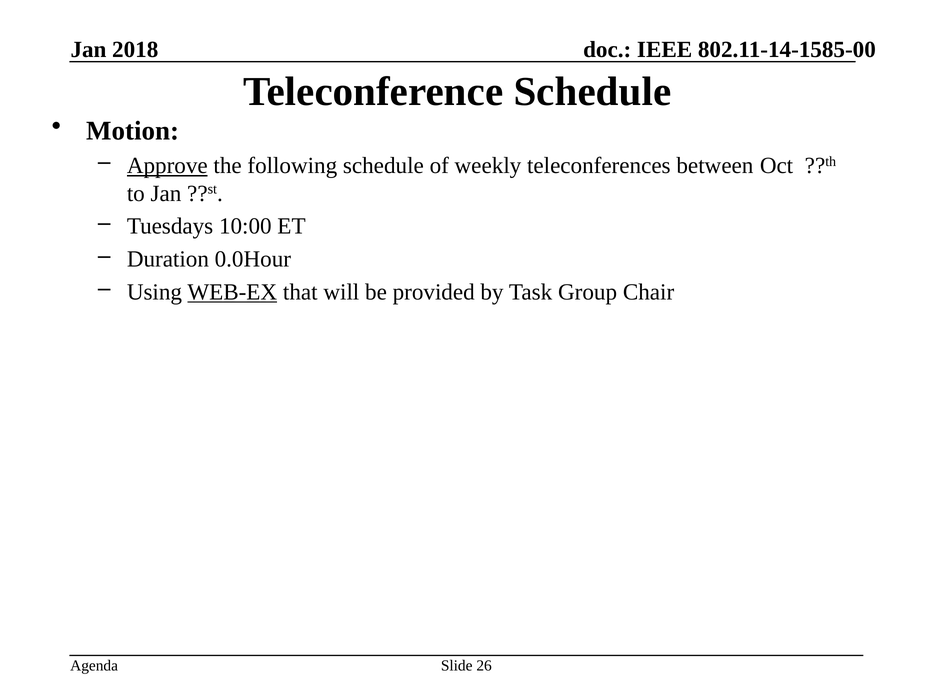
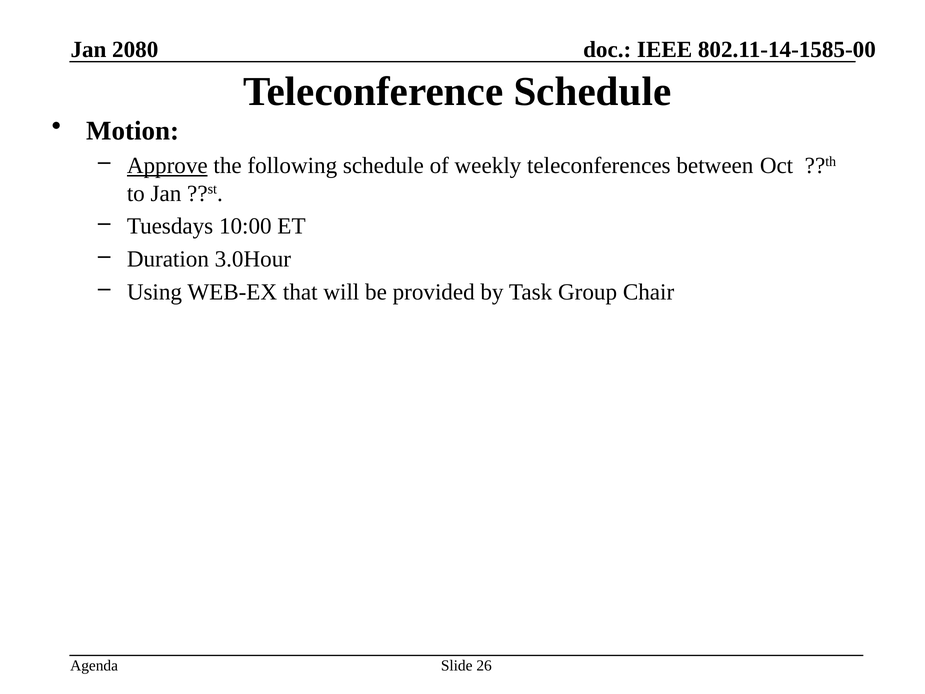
2018: 2018 -> 2080 (135, 49)
0.0Hour: 0.0Hour -> 3.0Hour (253, 259)
WEB-EX underline: present -> none (232, 292)
